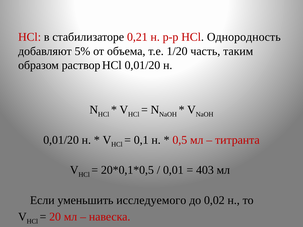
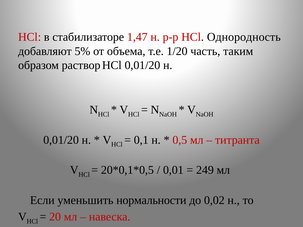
0,21: 0,21 -> 1,47 (137, 37)
403: 403 -> 249 (205, 170)
исследуемого: исследуемого -> нормальности (151, 201)
